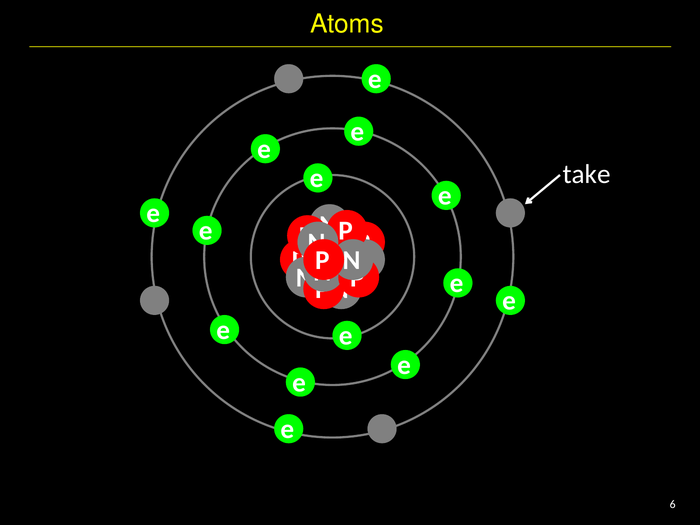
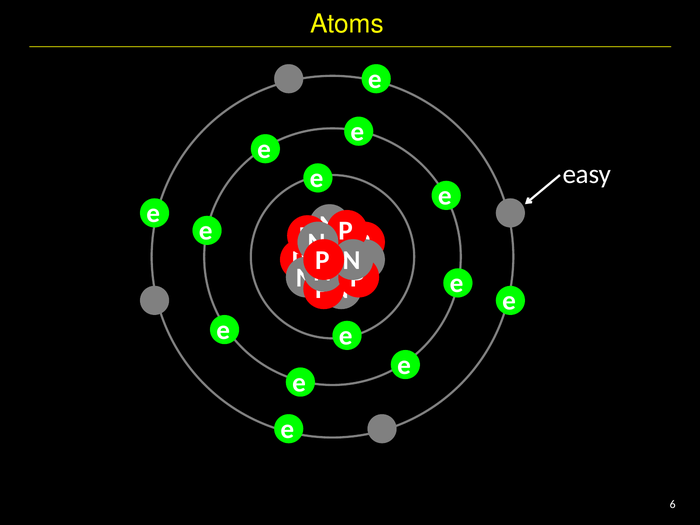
take: take -> easy (587, 174)
